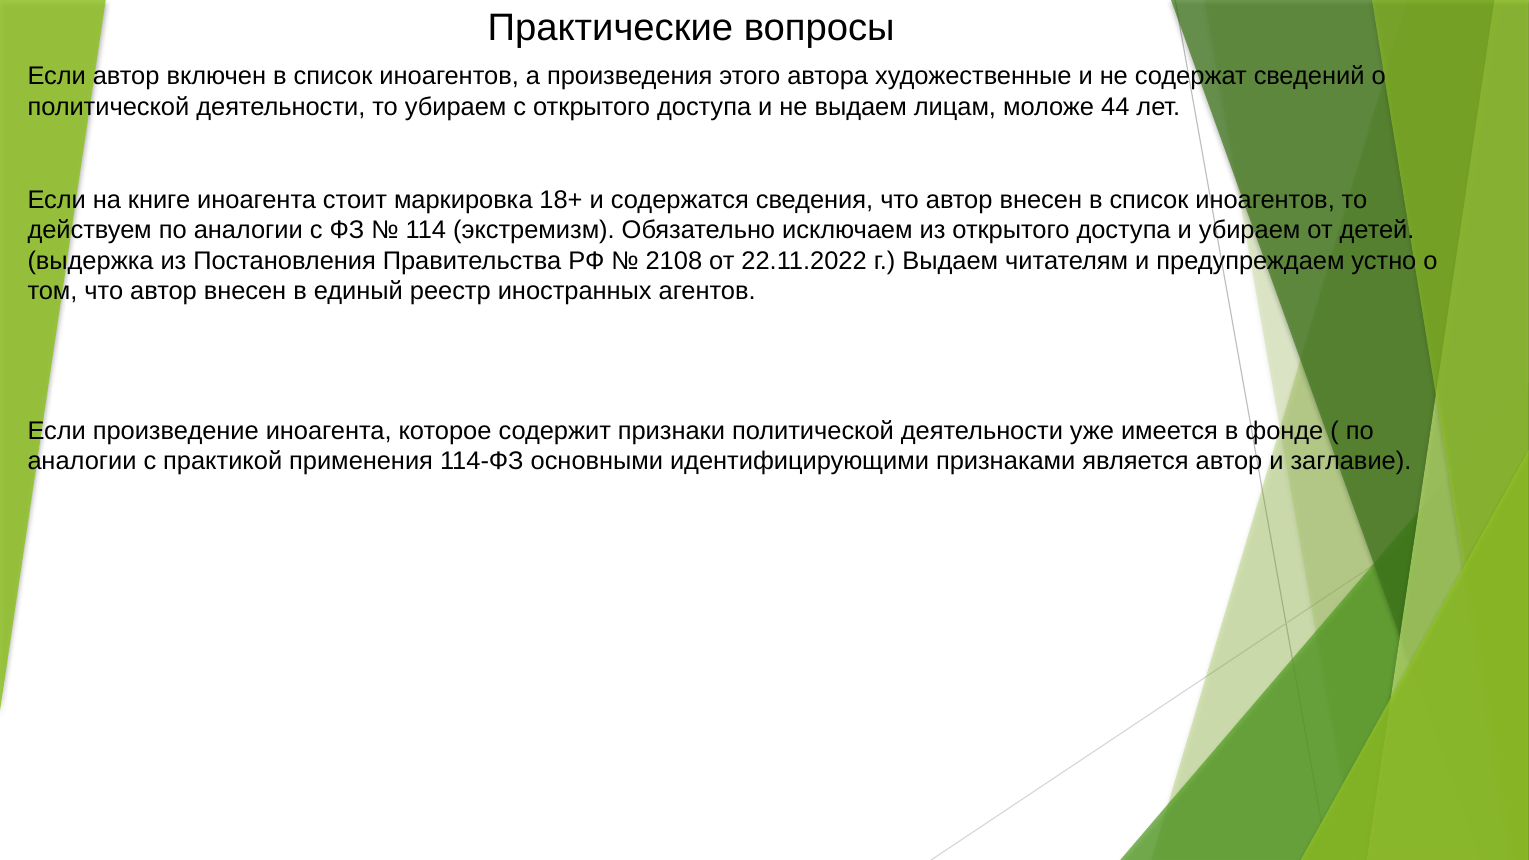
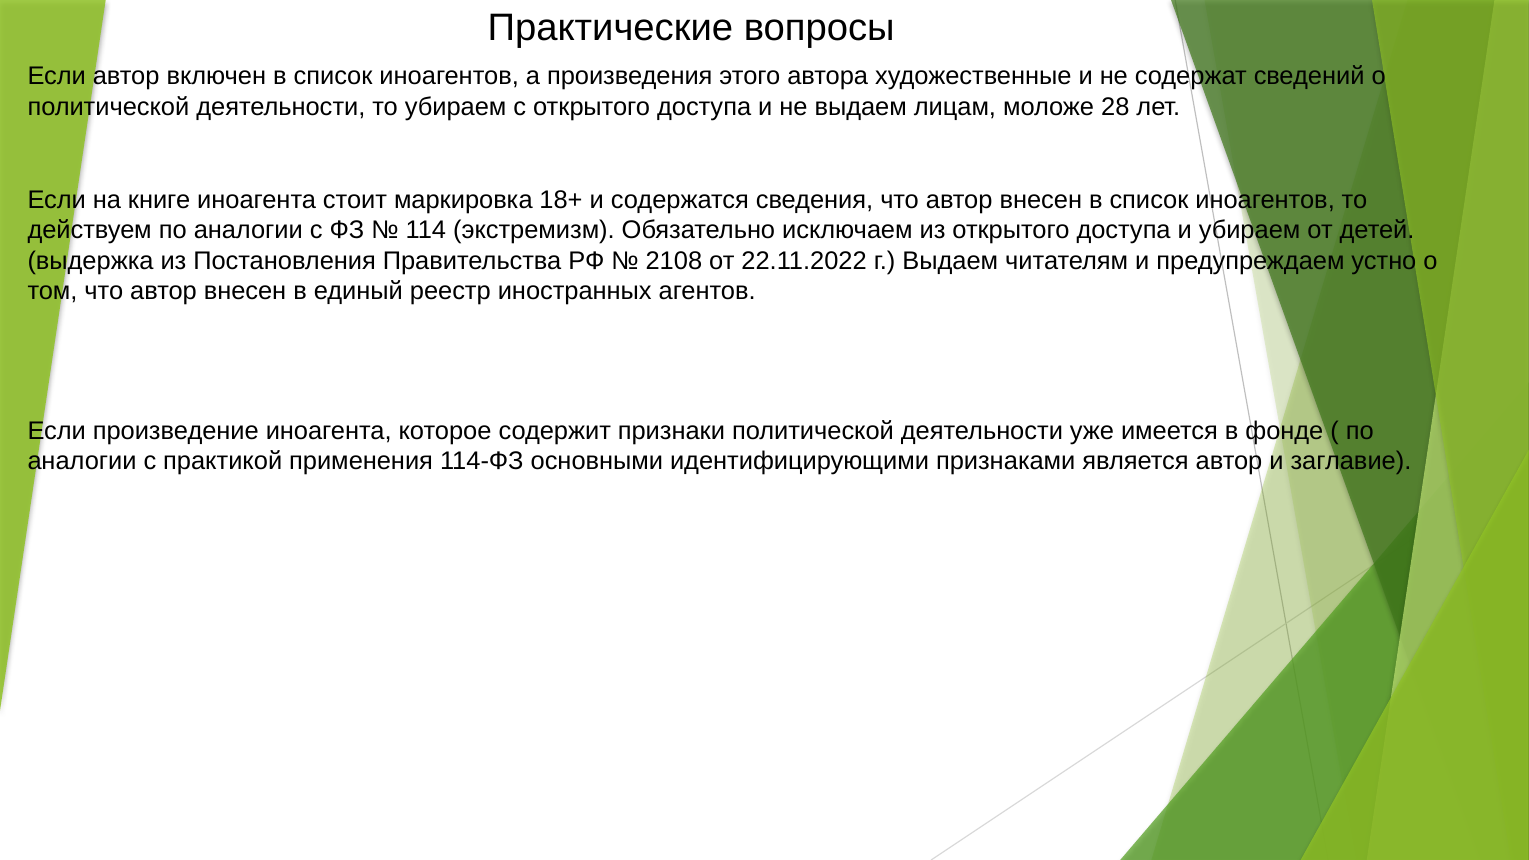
44: 44 -> 28 (1115, 107)
